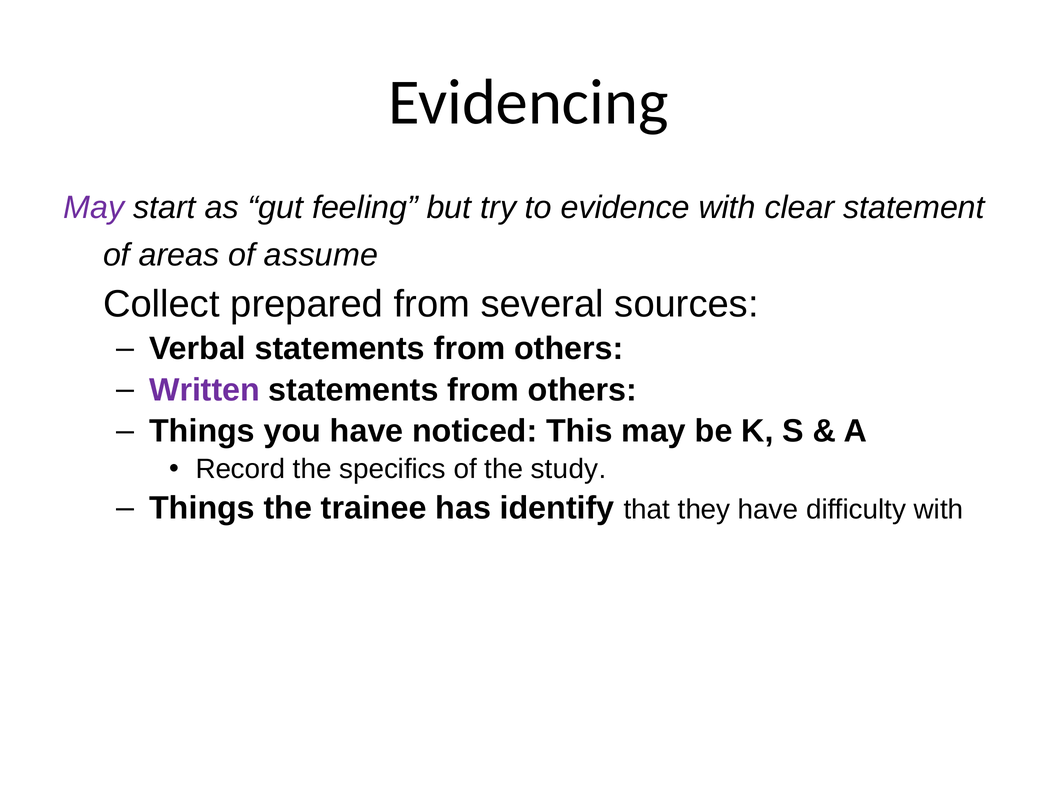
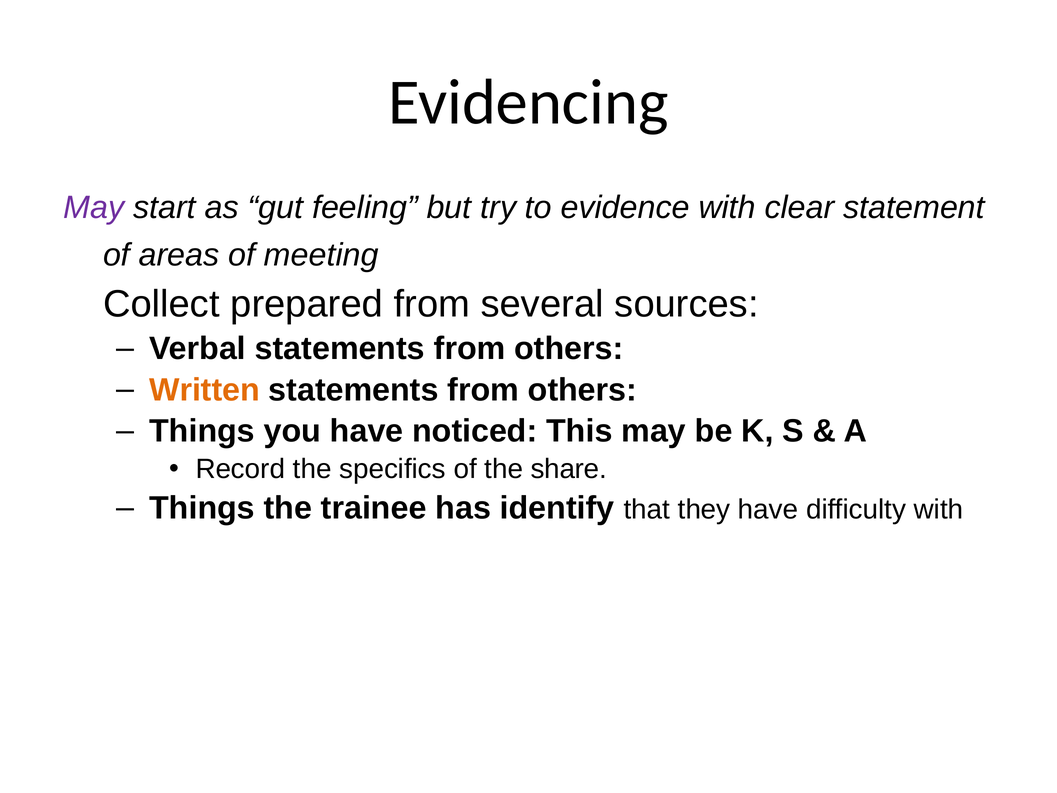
assume: assume -> meeting (321, 255)
Written colour: purple -> orange (205, 390)
study: study -> share (569, 469)
